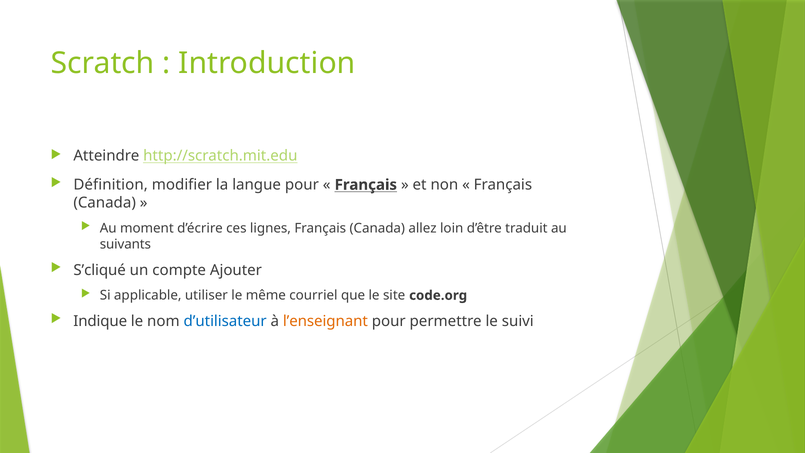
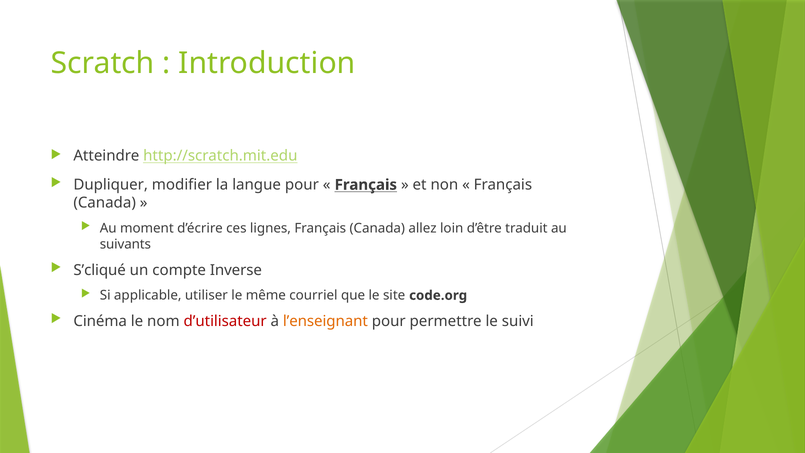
Définition: Définition -> Dupliquer (111, 185)
Ajouter: Ajouter -> Inverse (236, 270)
Indique: Indique -> Cinéma (100, 321)
d’utilisateur colour: blue -> red (225, 321)
